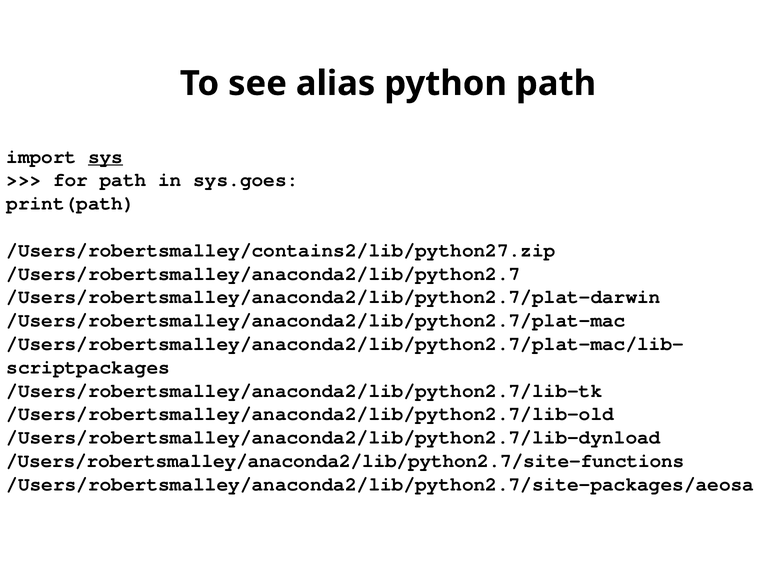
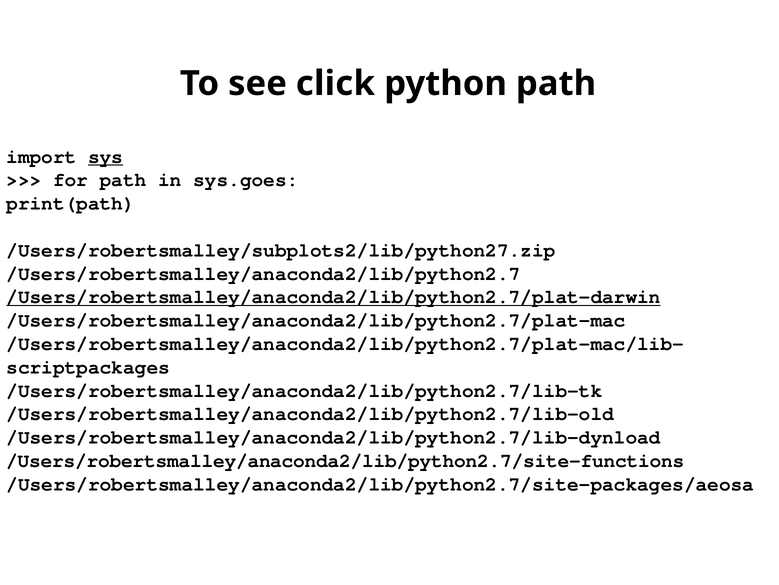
alias: alias -> click (335, 83)
/Users/robertsmalley/contains2/lib/python27.zip: /Users/robertsmalley/contains2/lib/python27.zip -> /Users/robertsmalley/subplots2/lib/python27.zip (281, 250)
/Users/robertsmalley/anaconda2/lib/python2.7/plat-darwin underline: none -> present (333, 297)
